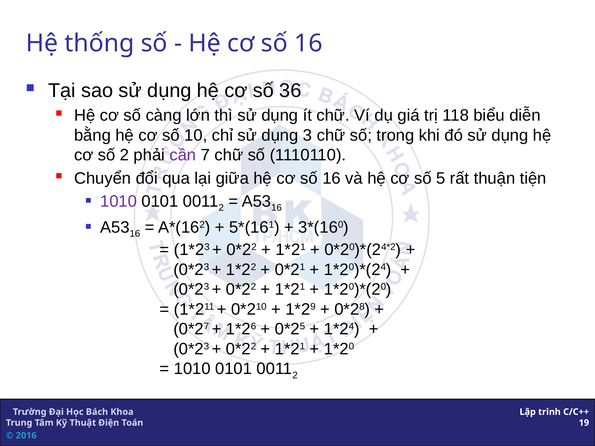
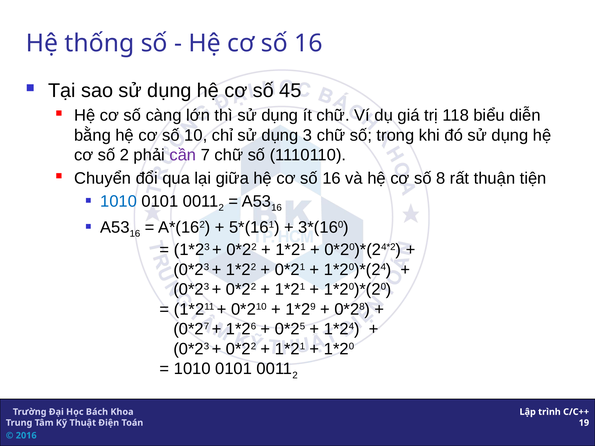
36: 36 -> 45 (290, 91)
5: 5 -> 8 (441, 178)
1010 colour: purple -> blue (119, 202)
